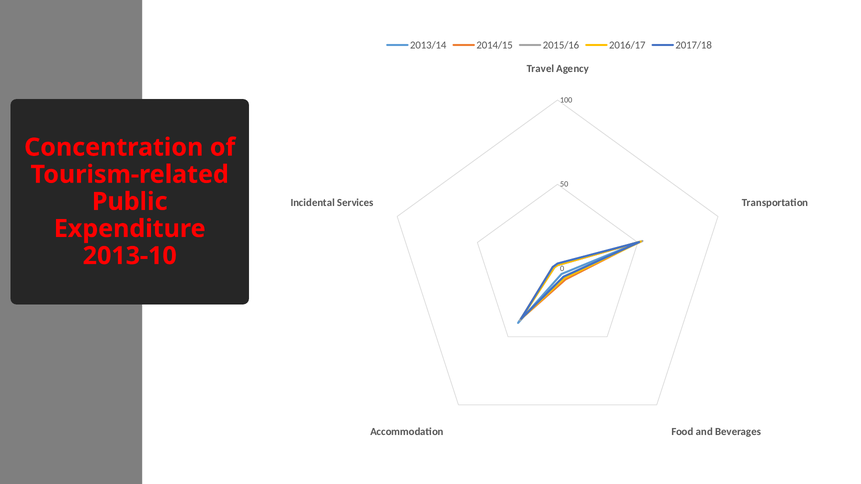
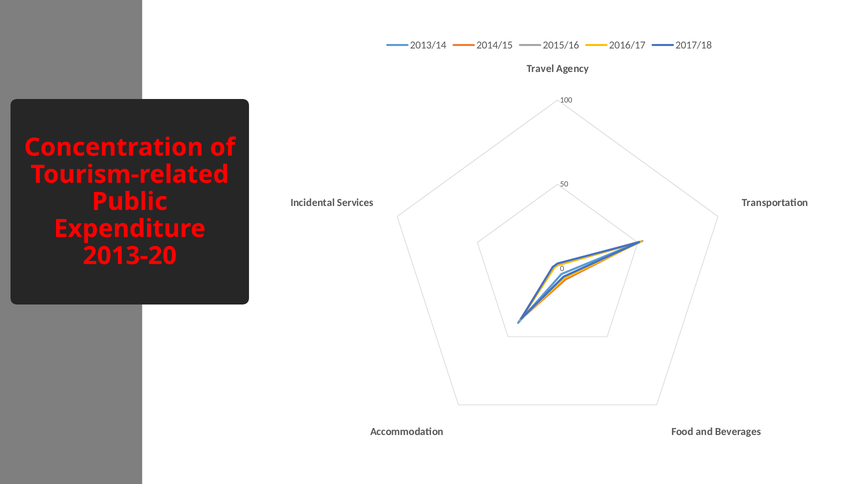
2013-10: 2013-10 -> 2013-20 (130, 256)
